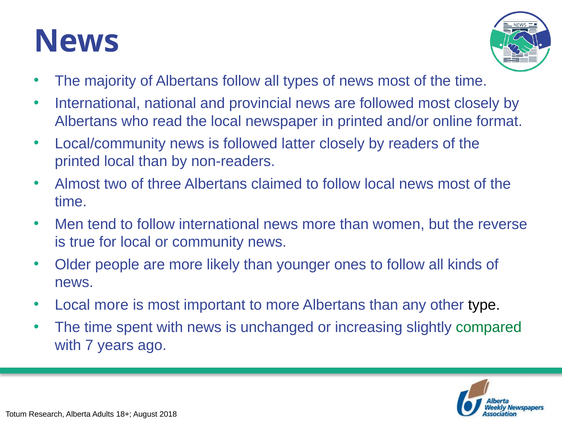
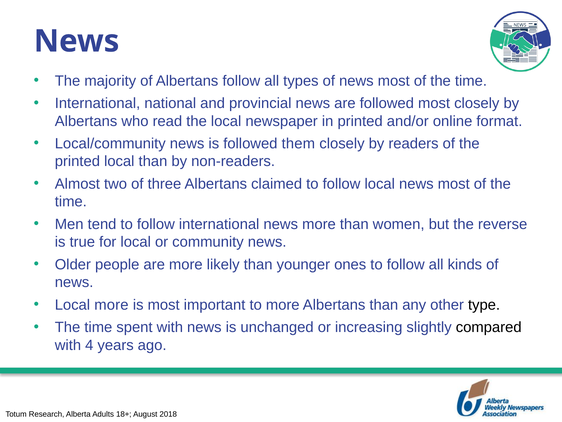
latter: latter -> them (298, 143)
compared colour: green -> black (489, 327)
7: 7 -> 4 (89, 345)
